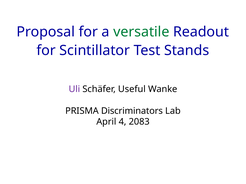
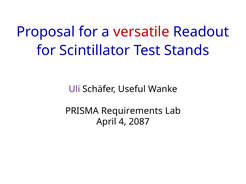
versatile colour: green -> red (141, 32)
Discriminators: Discriminators -> Requirements (132, 111)
2083: 2083 -> 2087 (139, 122)
